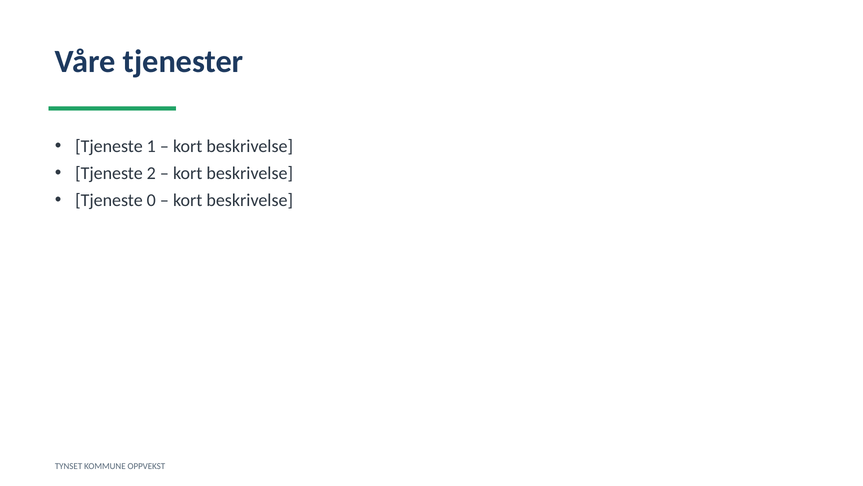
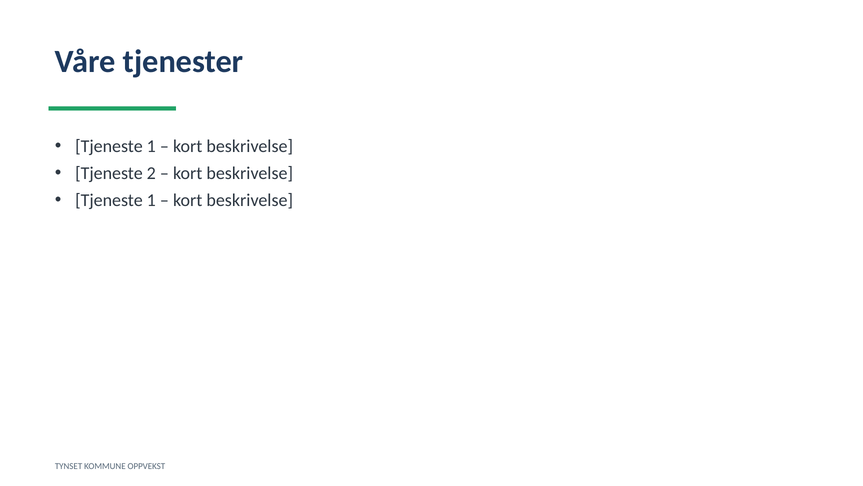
0: 0 -> 1 (151, 200)
